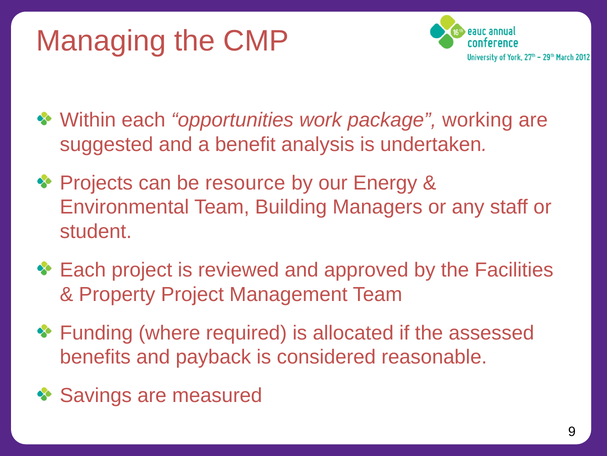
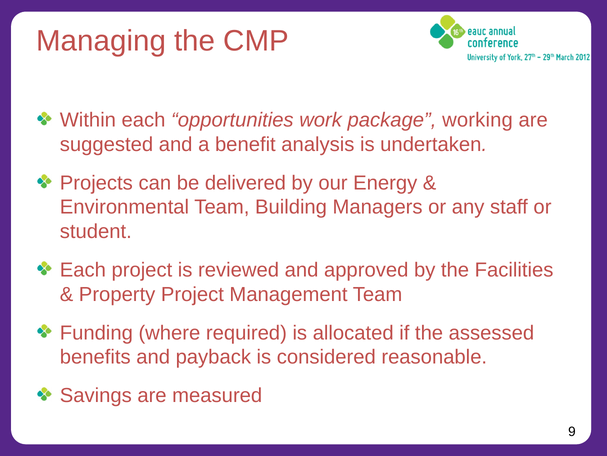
resource: resource -> delivered (245, 183)
